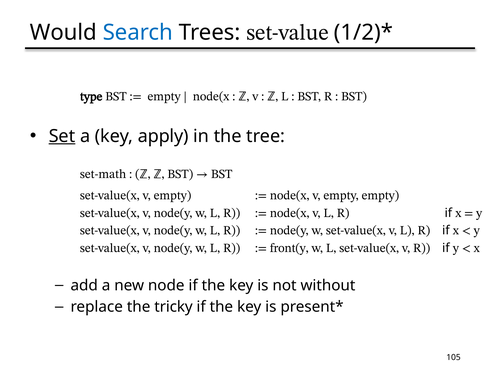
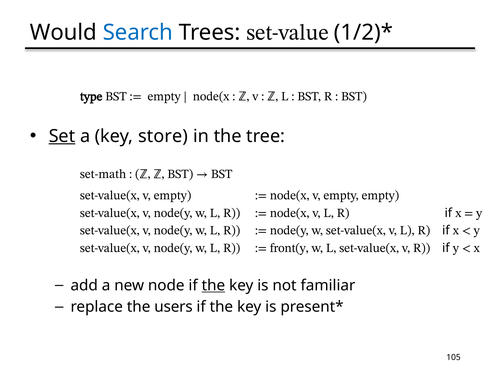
apply: apply -> store (163, 136)
the underline: none -> present (213, 285)
without: without -> familiar (328, 285)
tricky: tricky -> users (174, 307)
